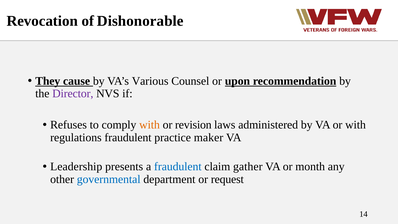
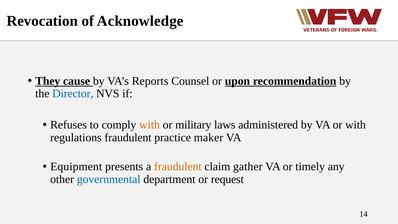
Dishonorable: Dishonorable -> Acknowledge (140, 21)
Various: Various -> Reports (150, 81)
Director colour: purple -> blue (73, 94)
revision: revision -> military (193, 125)
Leadership: Leadership -> Equipment (76, 167)
fraudulent colour: blue -> orange (178, 167)
month: month -> timely (310, 167)
